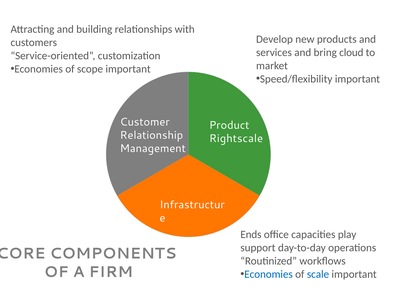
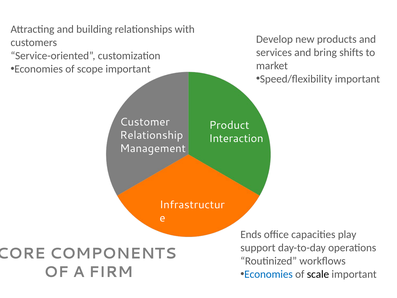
cloud: cloud -> shifts (351, 52)
Rightscale: Rightscale -> Interaction (236, 138)
scale colour: blue -> black (318, 274)
